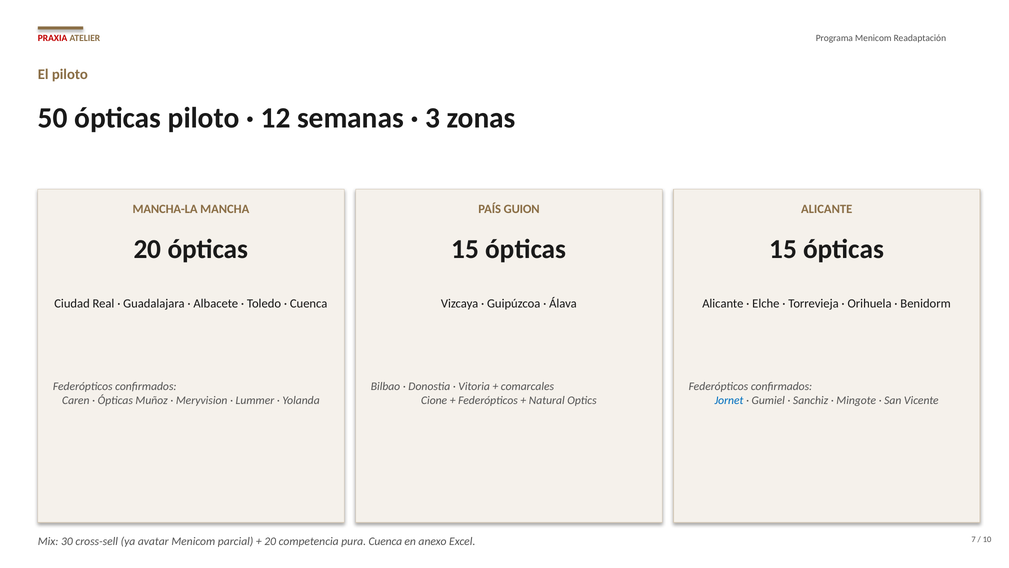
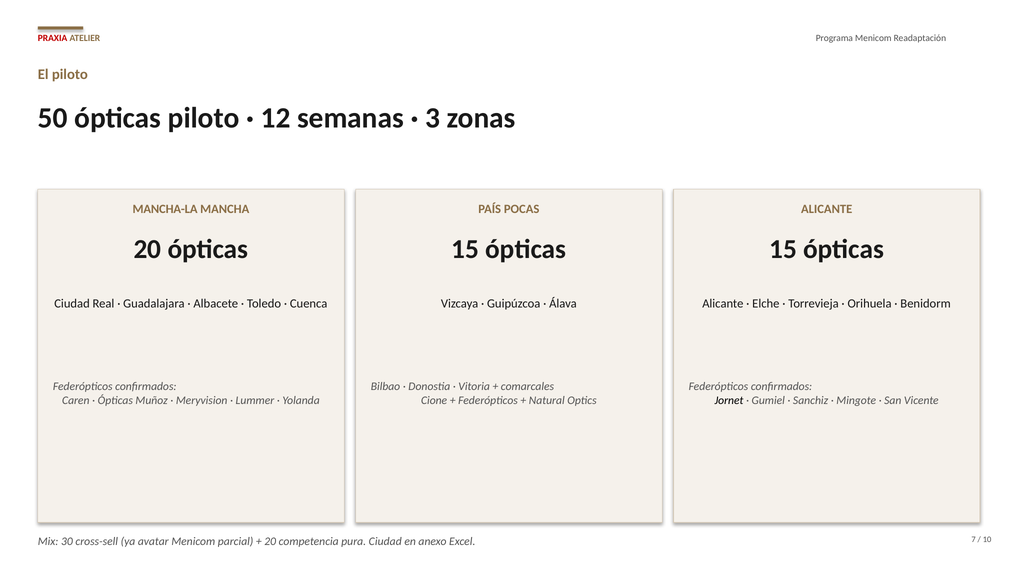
GUION: GUION -> POCAS (522, 209)
Jornet colour: blue -> black (729, 400)
pura Cuenca: Cuenca -> Ciudad (385, 541)
